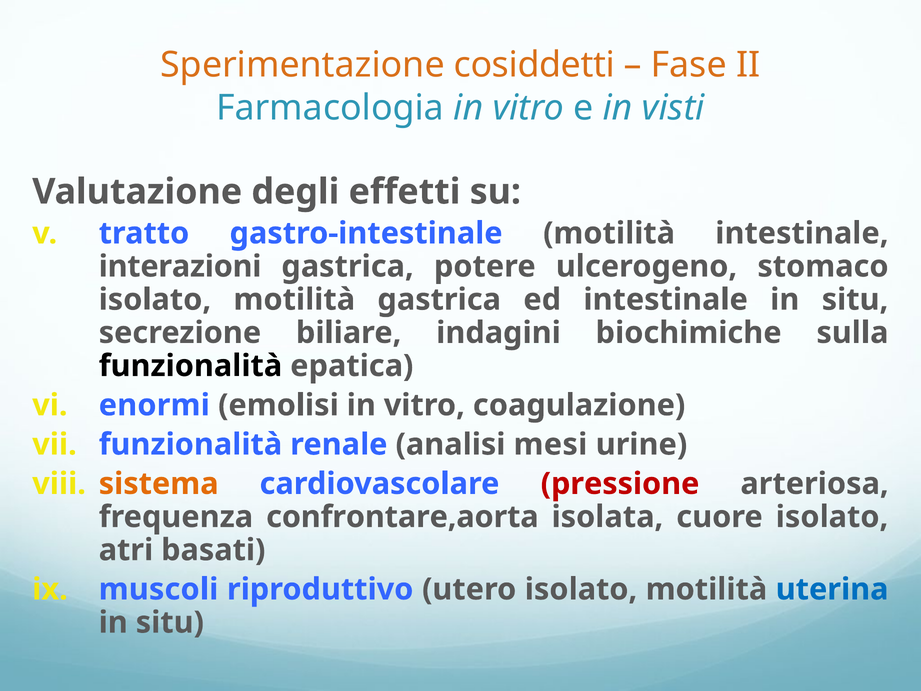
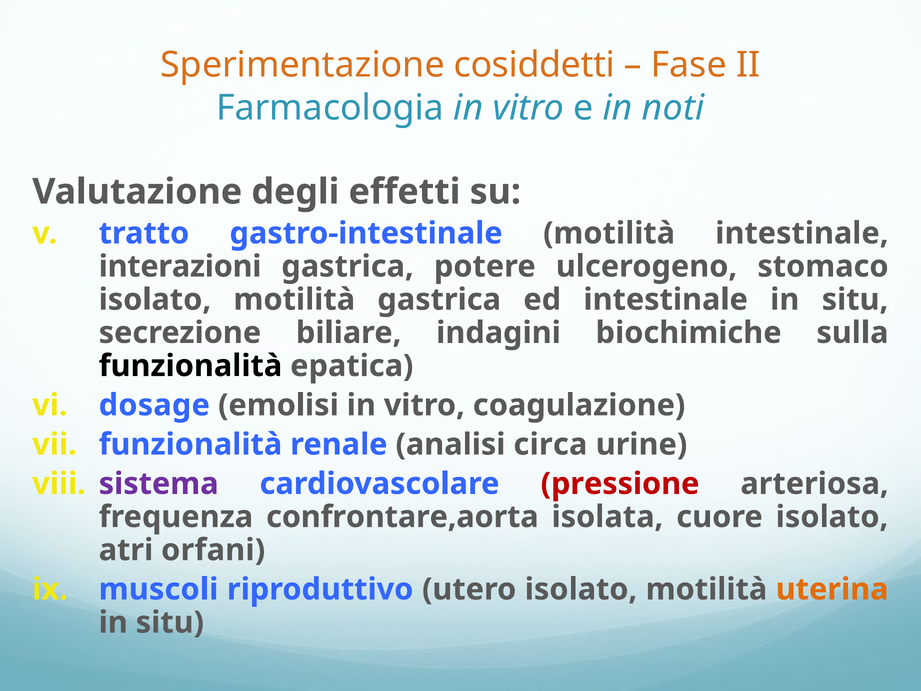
visti: visti -> noti (673, 108)
enormi: enormi -> dosage (154, 405)
mesi: mesi -> circa (550, 444)
sistema colour: orange -> purple (159, 484)
basati: basati -> orfani (213, 550)
uterina colour: blue -> orange (832, 589)
